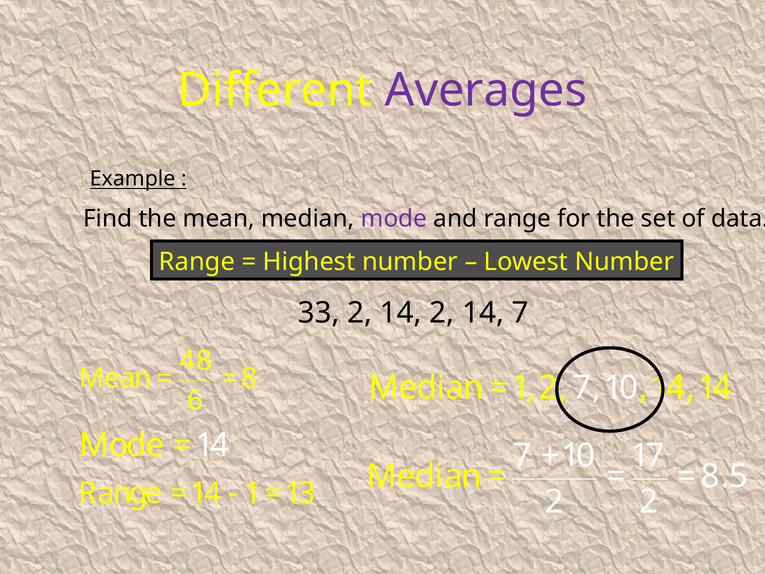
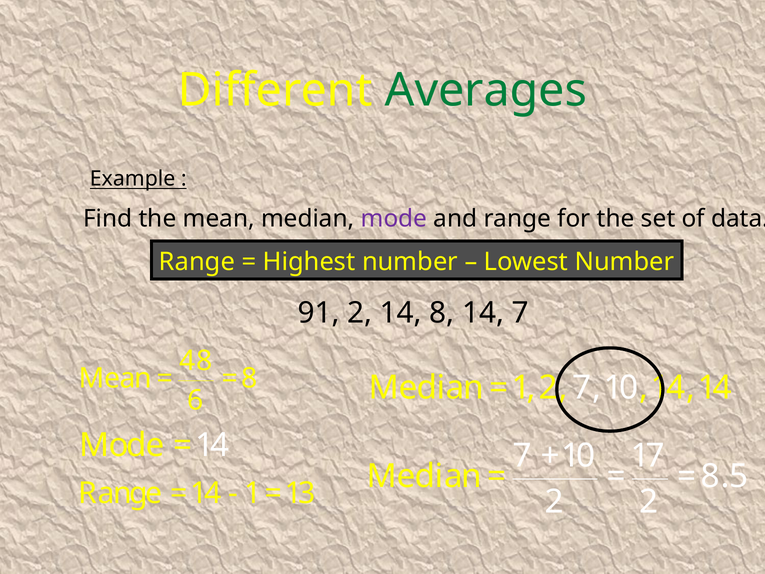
Averages colour: purple -> green (486, 90)
33: 33 -> 91 (319, 313)
14 2: 2 -> 8 (442, 313)
